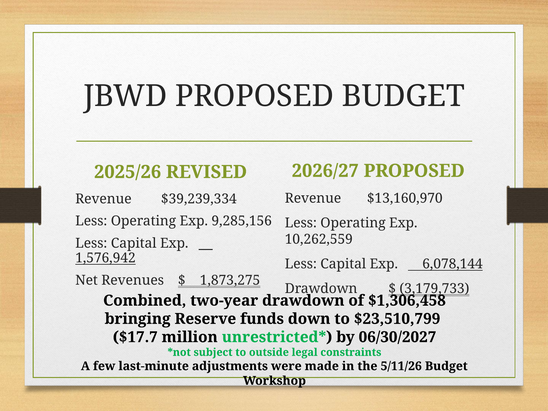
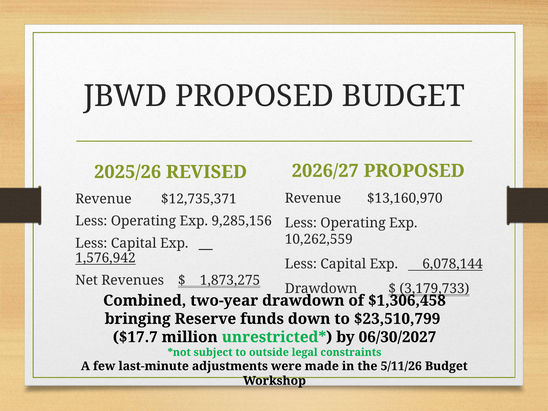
$39,239,334: $39,239,334 -> $12,735,371 (199, 199)
